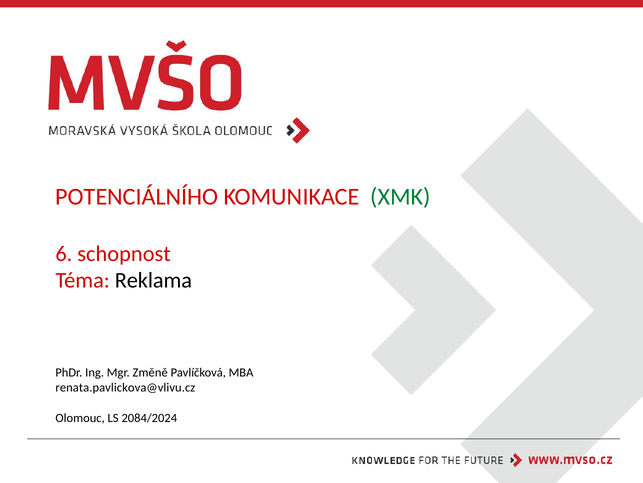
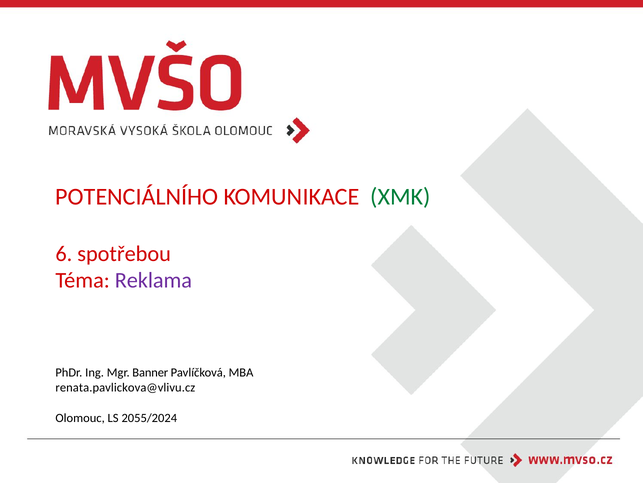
schopnost: schopnost -> spotřebou (124, 253)
Reklama colour: black -> purple (153, 280)
Změně: Změně -> Banner (150, 372)
2084/2024: 2084/2024 -> 2055/2024 (149, 417)
